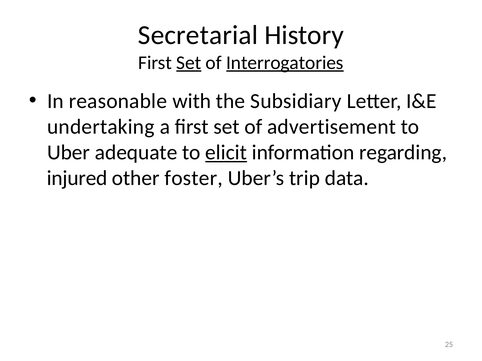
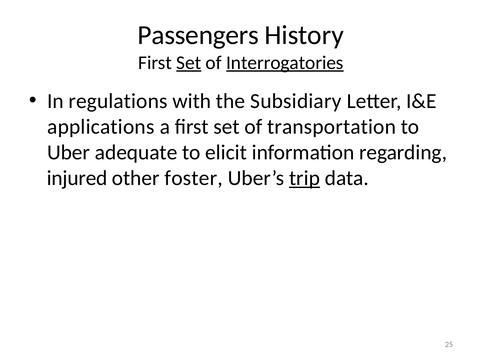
Secretarial: Secretarial -> Passengers (198, 35)
reasonable: reasonable -> regulations (118, 101)
undertaking: undertaking -> applications (101, 127)
advertisement: advertisement -> transportation (332, 127)
elicit underline: present -> none (226, 153)
trip underline: none -> present (305, 178)
